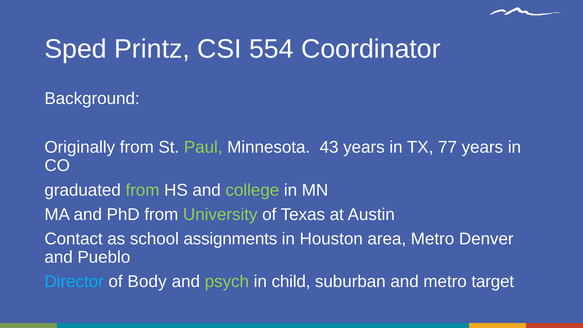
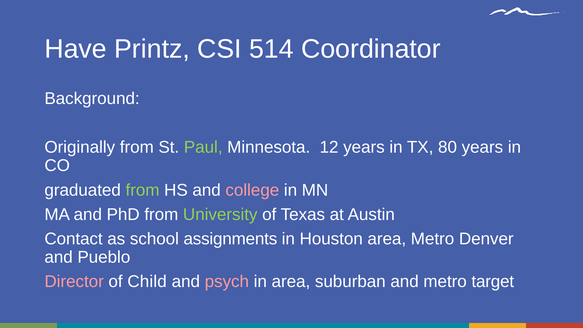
Sped: Sped -> Have (76, 49)
554: 554 -> 514 (271, 49)
43: 43 -> 12 (329, 147)
77: 77 -> 80 (448, 147)
college colour: light green -> pink (252, 190)
Director colour: light blue -> pink (74, 282)
Body: Body -> Child (147, 282)
psych colour: light green -> pink (227, 282)
in child: child -> area (291, 282)
